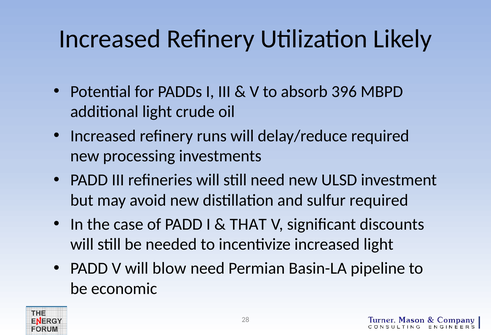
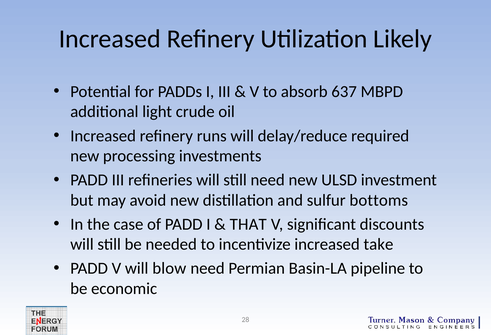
396: 396 -> 637 (344, 92)
sulfur required: required -> bottoms (379, 200)
increased light: light -> take (378, 244)
